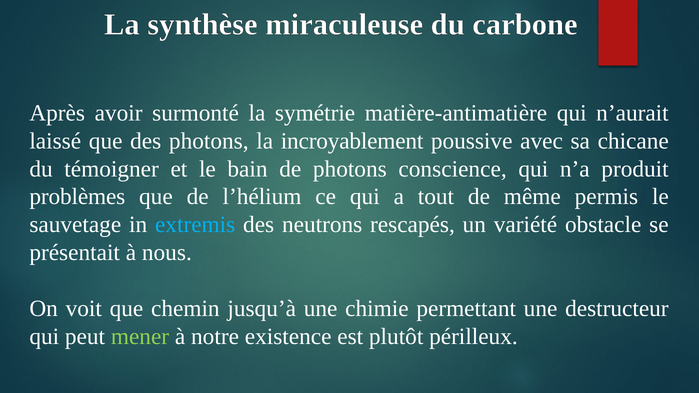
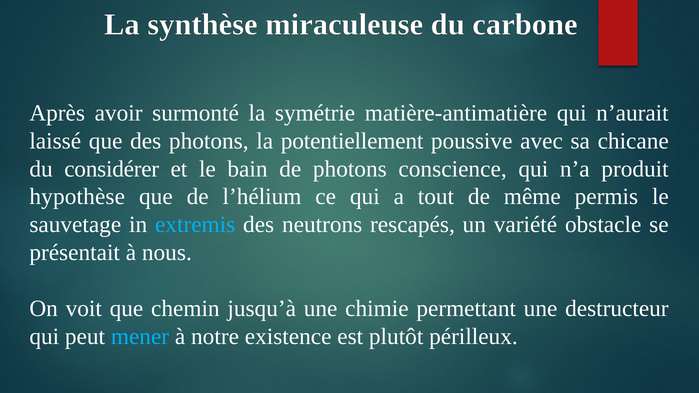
incroyablement: incroyablement -> potentiellement (352, 141)
témoigner: témoigner -> considérer (112, 169)
problèmes: problèmes -> hypothèse (77, 197)
mener colour: light green -> light blue (140, 337)
